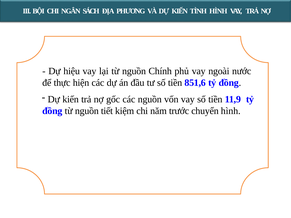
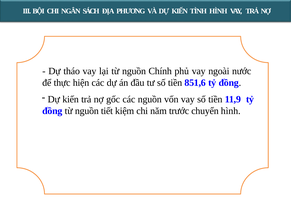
hiệu: hiệu -> tháo (72, 71)
